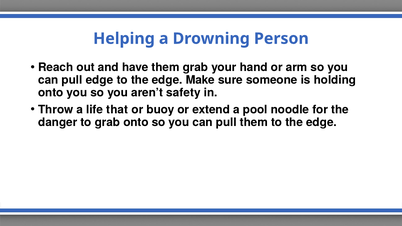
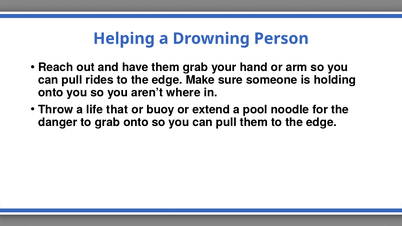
pull edge: edge -> rides (100, 80)
safety: safety -> where (183, 93)
